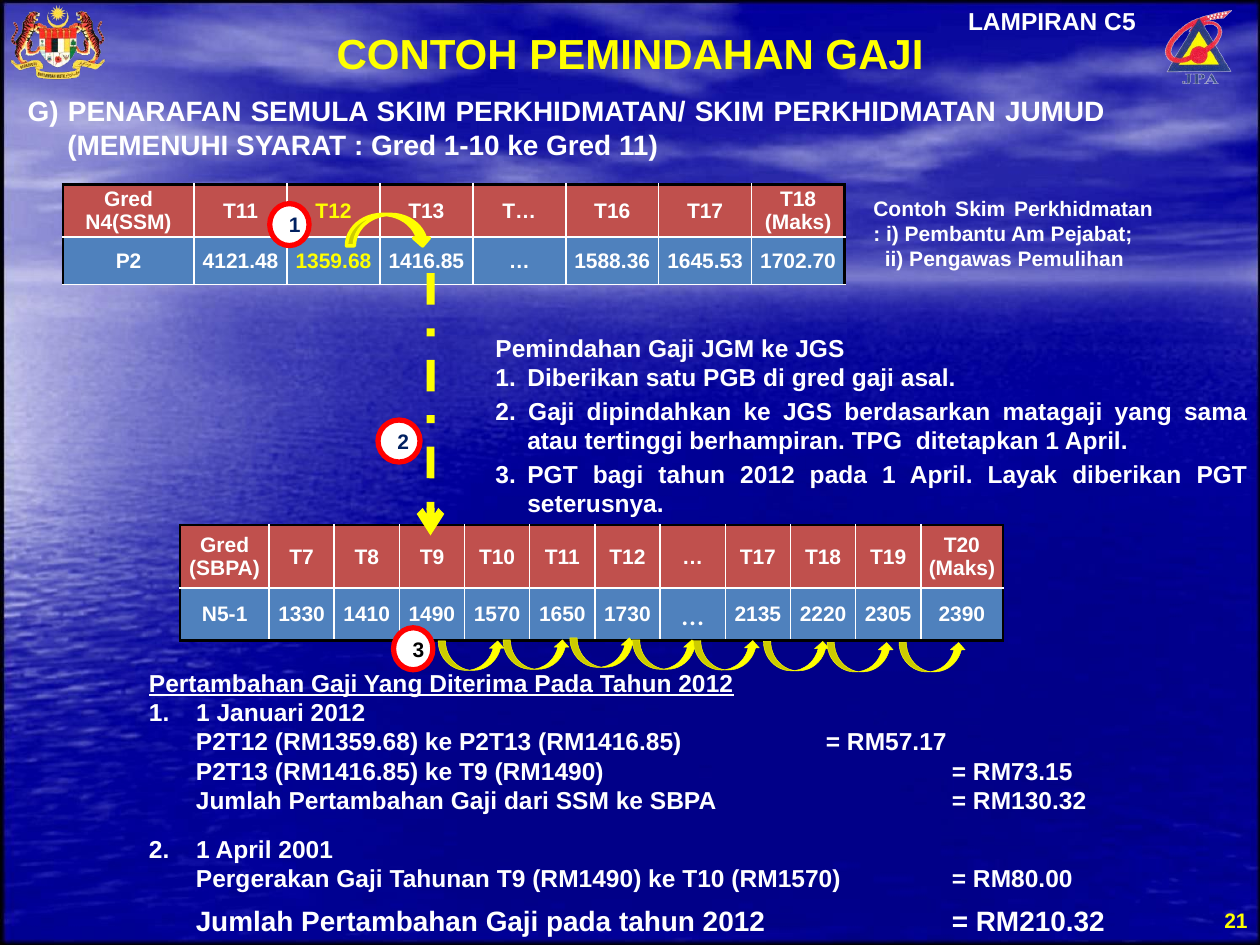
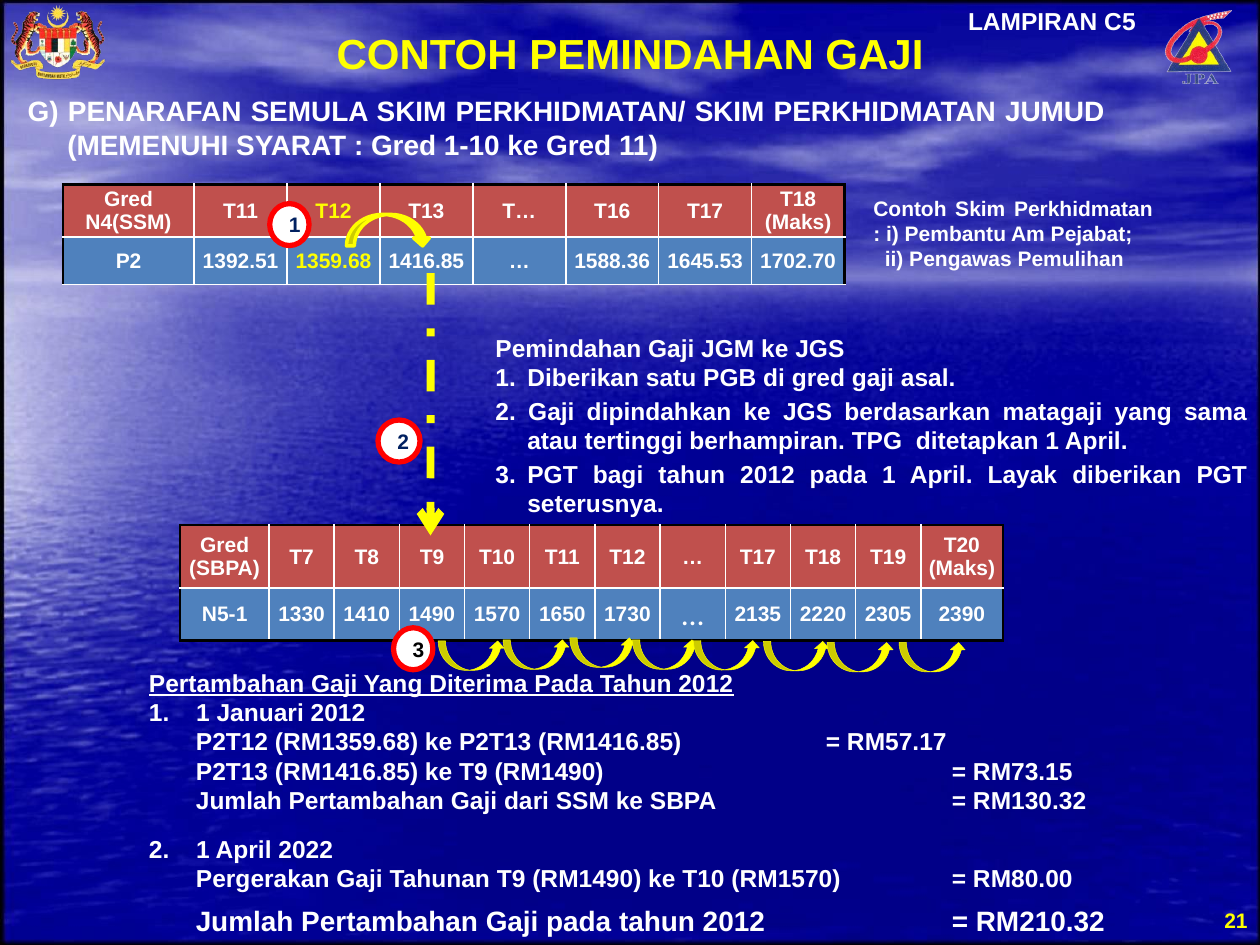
4121.48: 4121.48 -> 1392.51 (241, 261)
2001: 2001 -> 2022 (306, 850)
